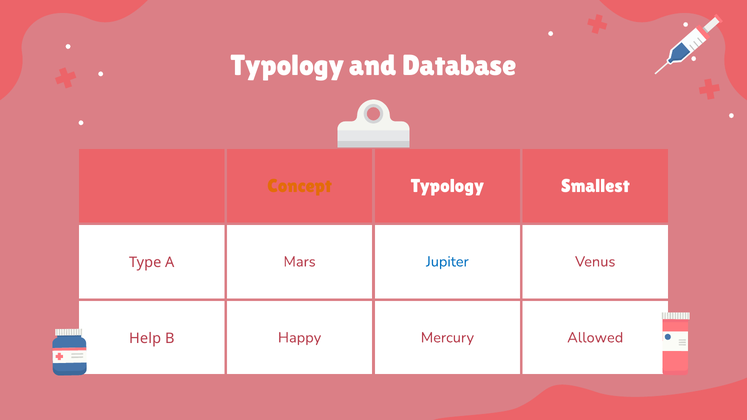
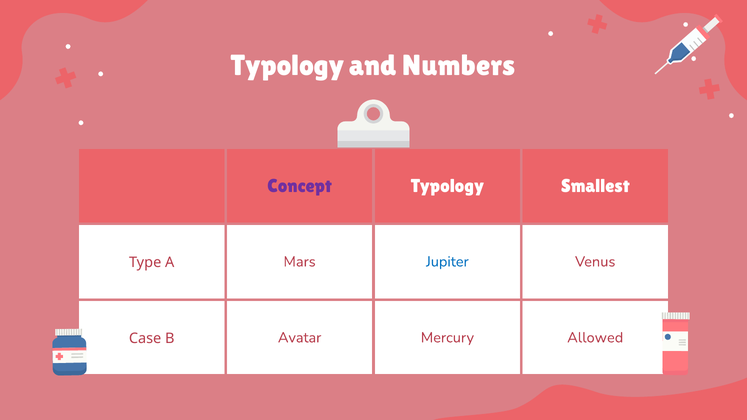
Database: Database -> Numbers (459, 66)
Concept colour: orange -> purple (300, 186)
Help: Help -> Case (145, 339)
Happy: Happy -> Avatar (300, 338)
